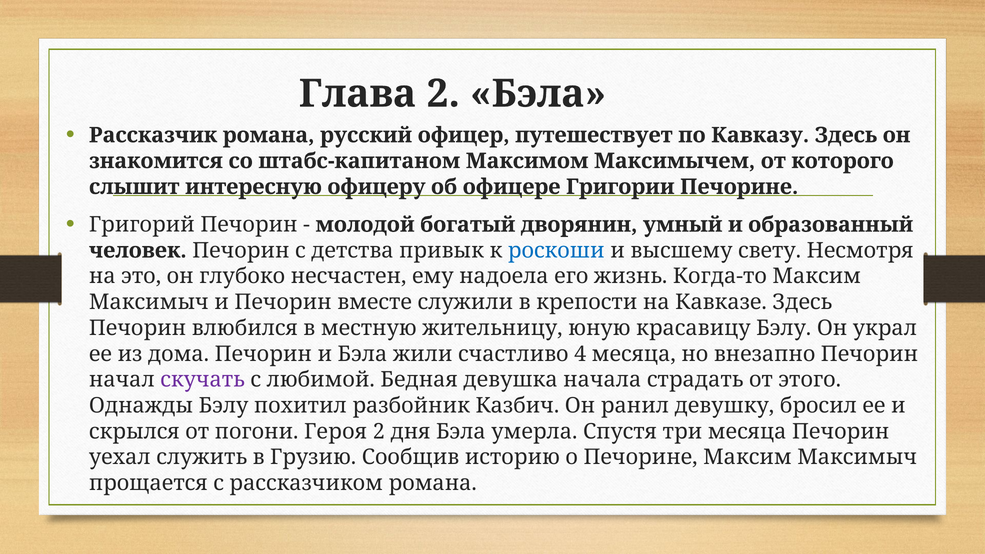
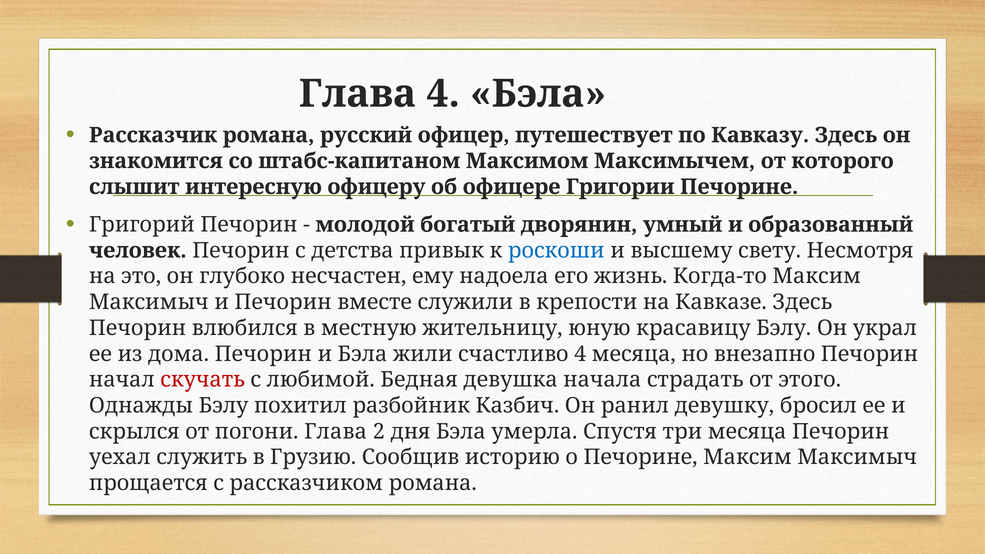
Глава 2: 2 -> 4 (443, 94)
скучать colour: purple -> red (203, 380)
погони Героя: Героя -> Глава (336, 432)
